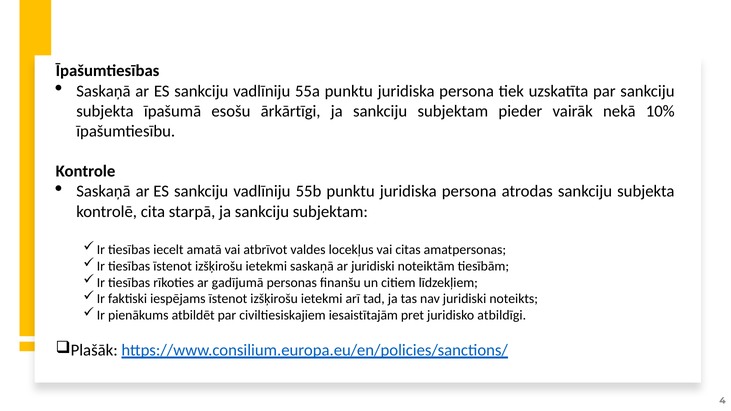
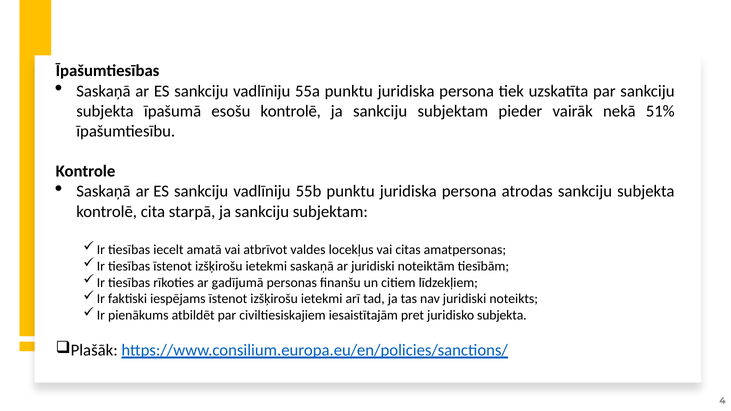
esošu ārkārtīgi: ārkārtīgi -> kontrolē (291, 111)
10%: 10% -> 51% (660, 111)
juridisko atbildīgi: atbildīgi -> subjekta (502, 316)
